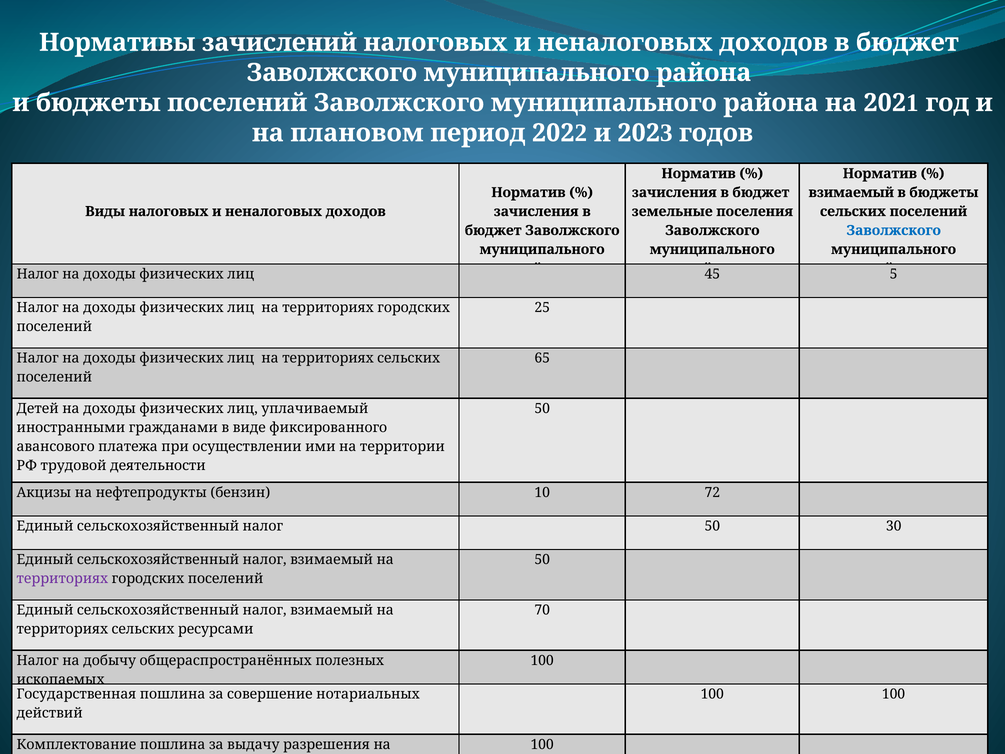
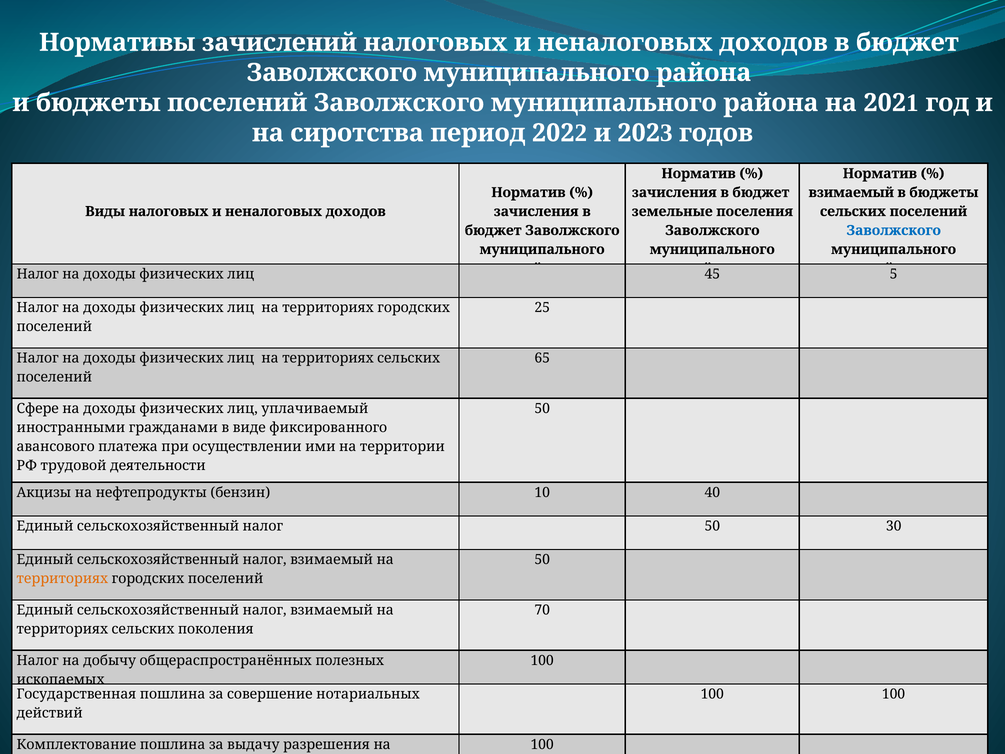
плановом: плановом -> сиротства (357, 133)
Детей: Детей -> Сфере (38, 409)
72: 72 -> 40 (712, 492)
территориях colour: purple -> orange (62, 579)
ресурсами: ресурсами -> поколения (216, 629)
